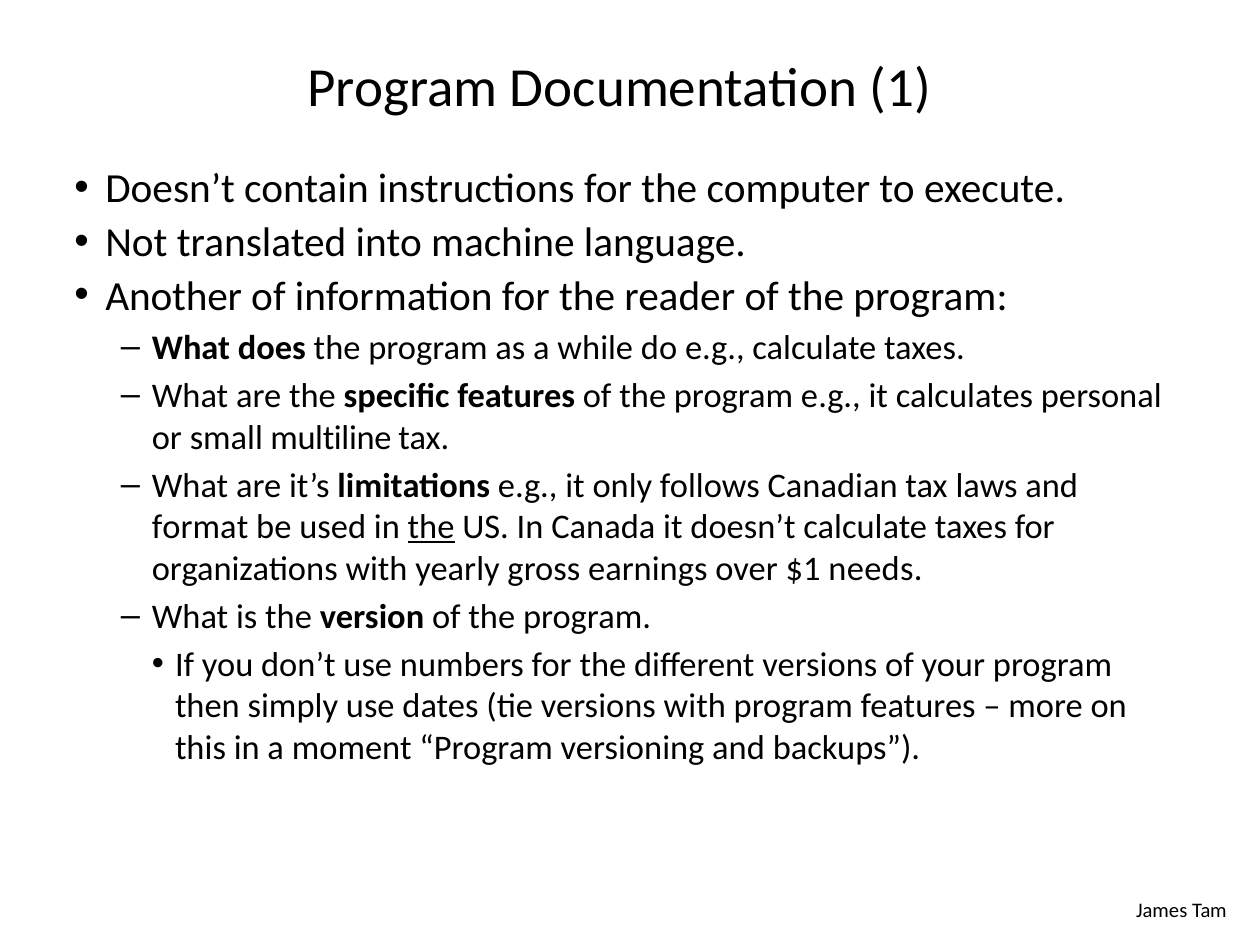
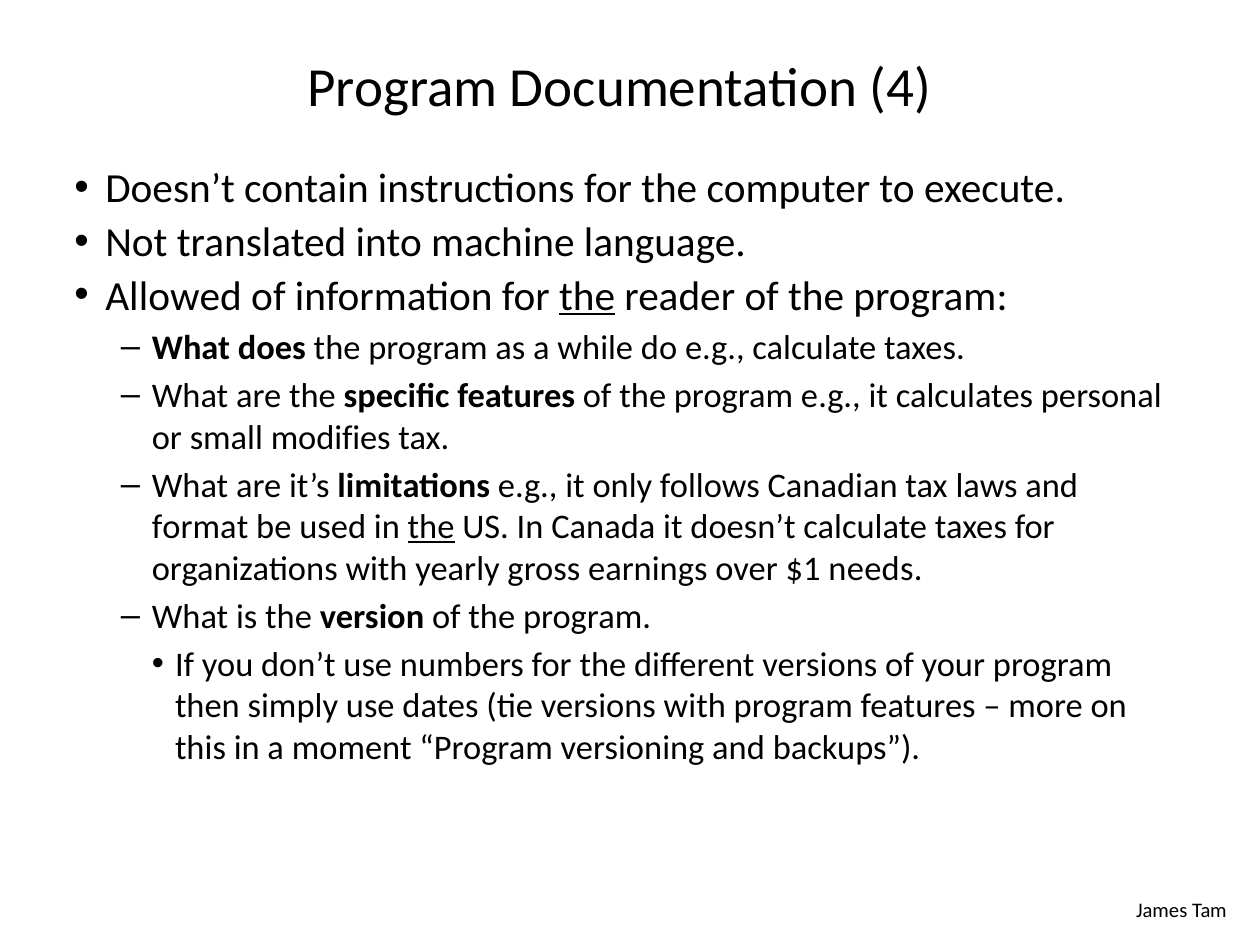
1: 1 -> 4 (900, 89)
Another: Another -> Allowed (174, 296)
the underline: none -> present (587, 296)
multiline: multiline -> modifies (331, 438)
